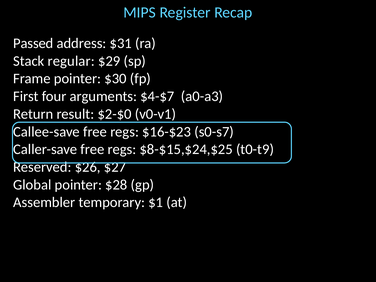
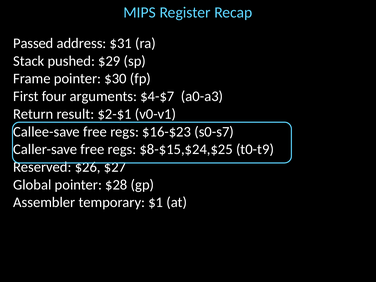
regular: regular -> pushed (71, 61)
$2-$0: $2-$0 -> $2-$1 (115, 114)
